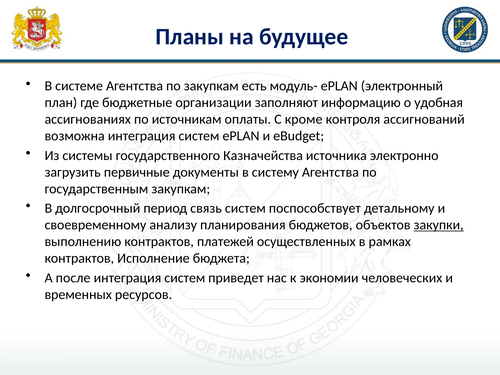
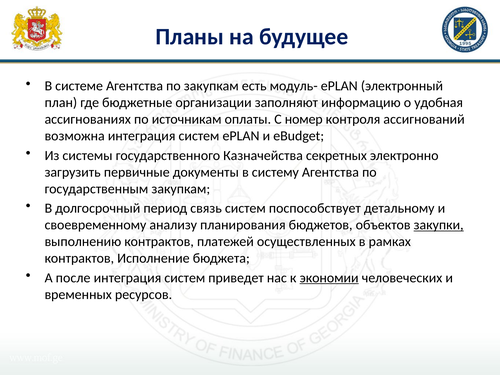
кроме: кроме -> номер (304, 119)
источника: источника -> секретных (336, 155)
экономии underline: none -> present (329, 278)
